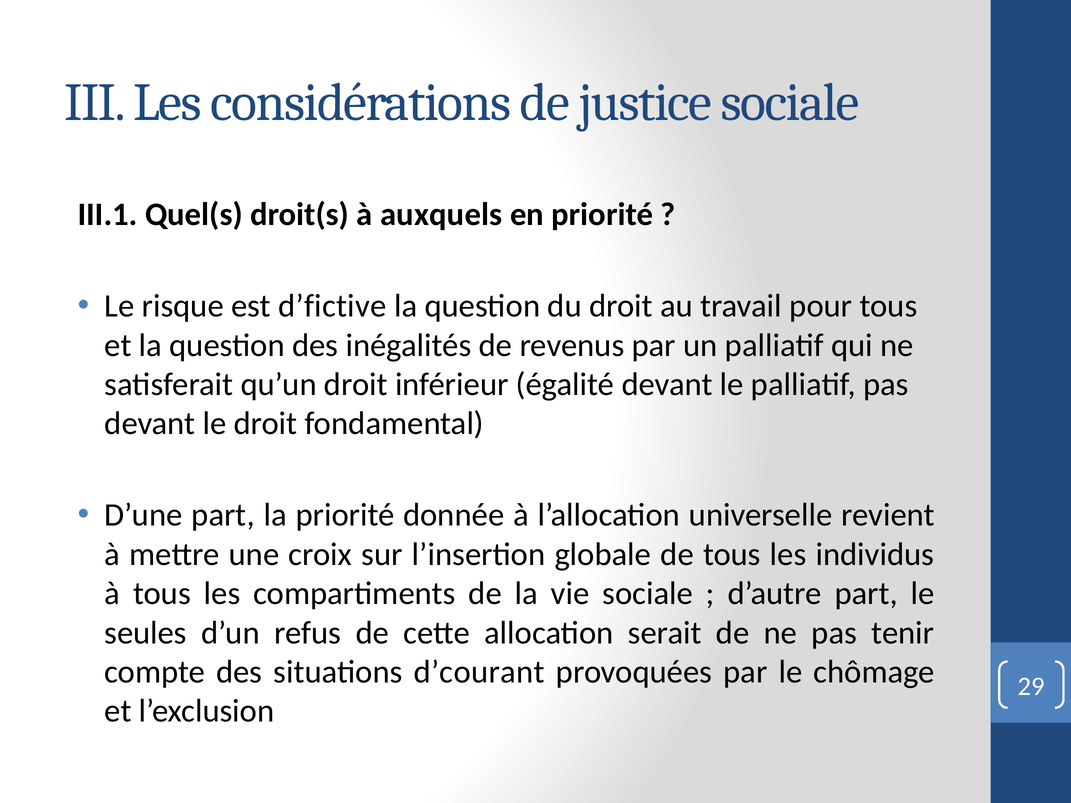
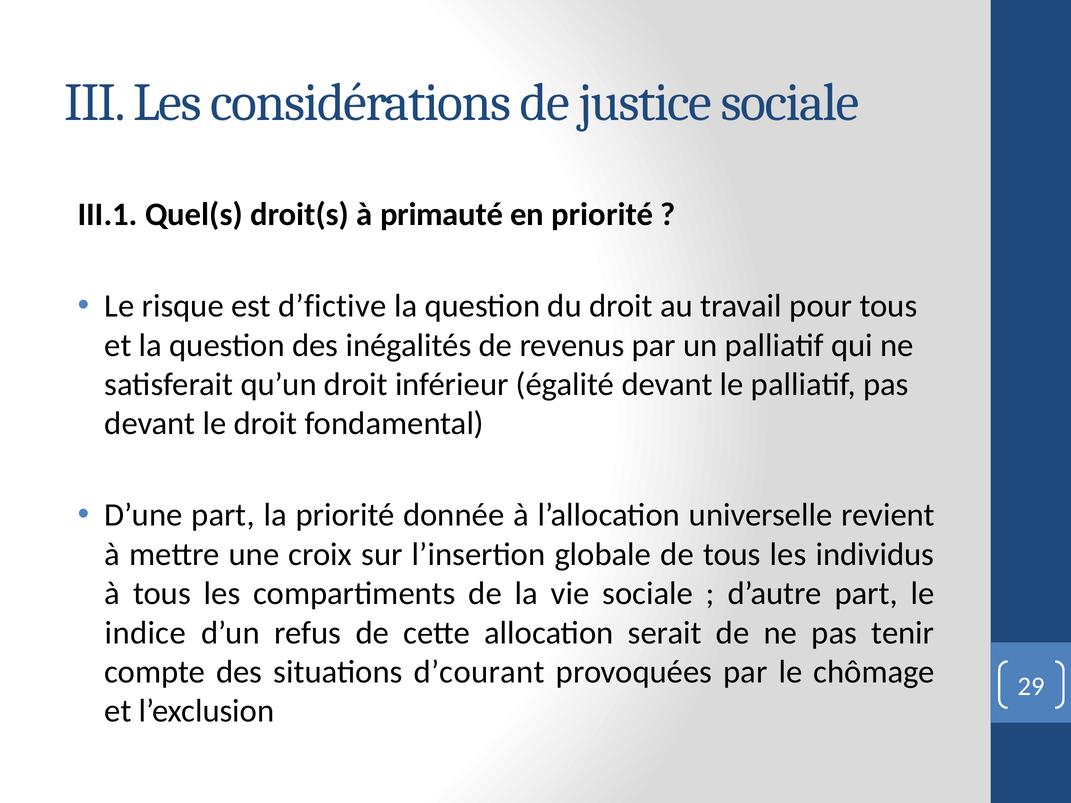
auxquels: auxquels -> primauté (441, 215)
seules: seules -> indice (145, 633)
